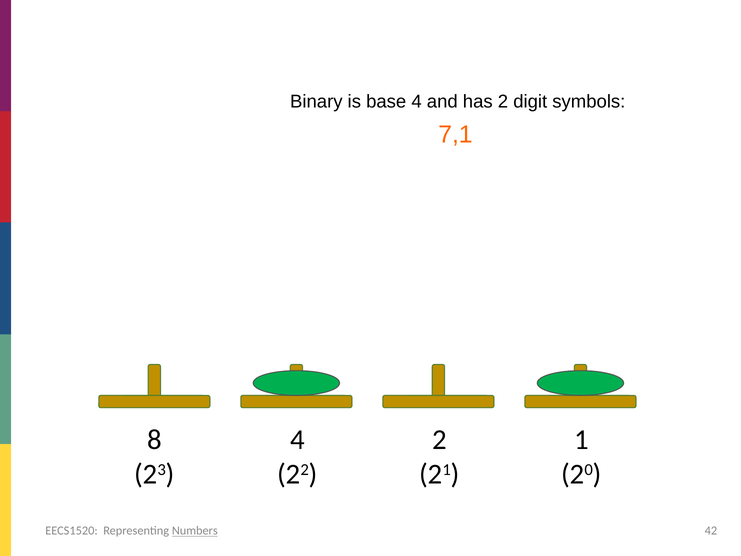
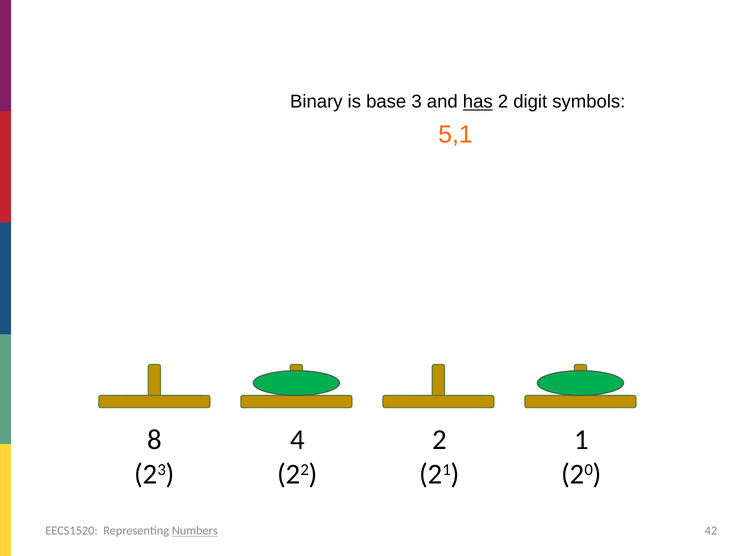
base 4: 4 -> 3 (417, 102)
has underline: none -> present (478, 102)
7,1: 7,1 -> 5,1 (455, 134)
